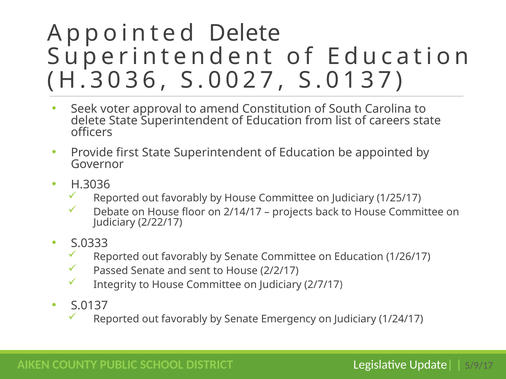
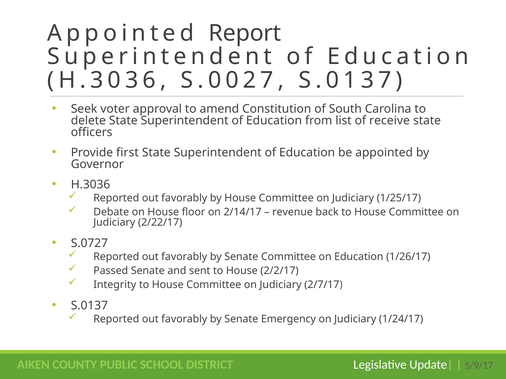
Appointed Delete: Delete -> Report (245, 33)
careers: careers -> receive (390, 121)
projects: projects -> revenue (293, 212)
S.0333: S.0333 -> S.0727 (89, 243)
